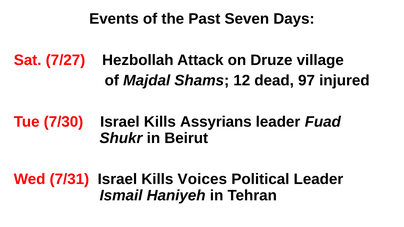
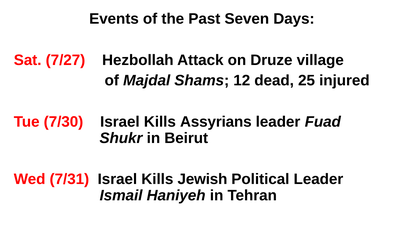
97: 97 -> 25 (307, 81)
Voices: Voices -> Jewish (202, 179)
